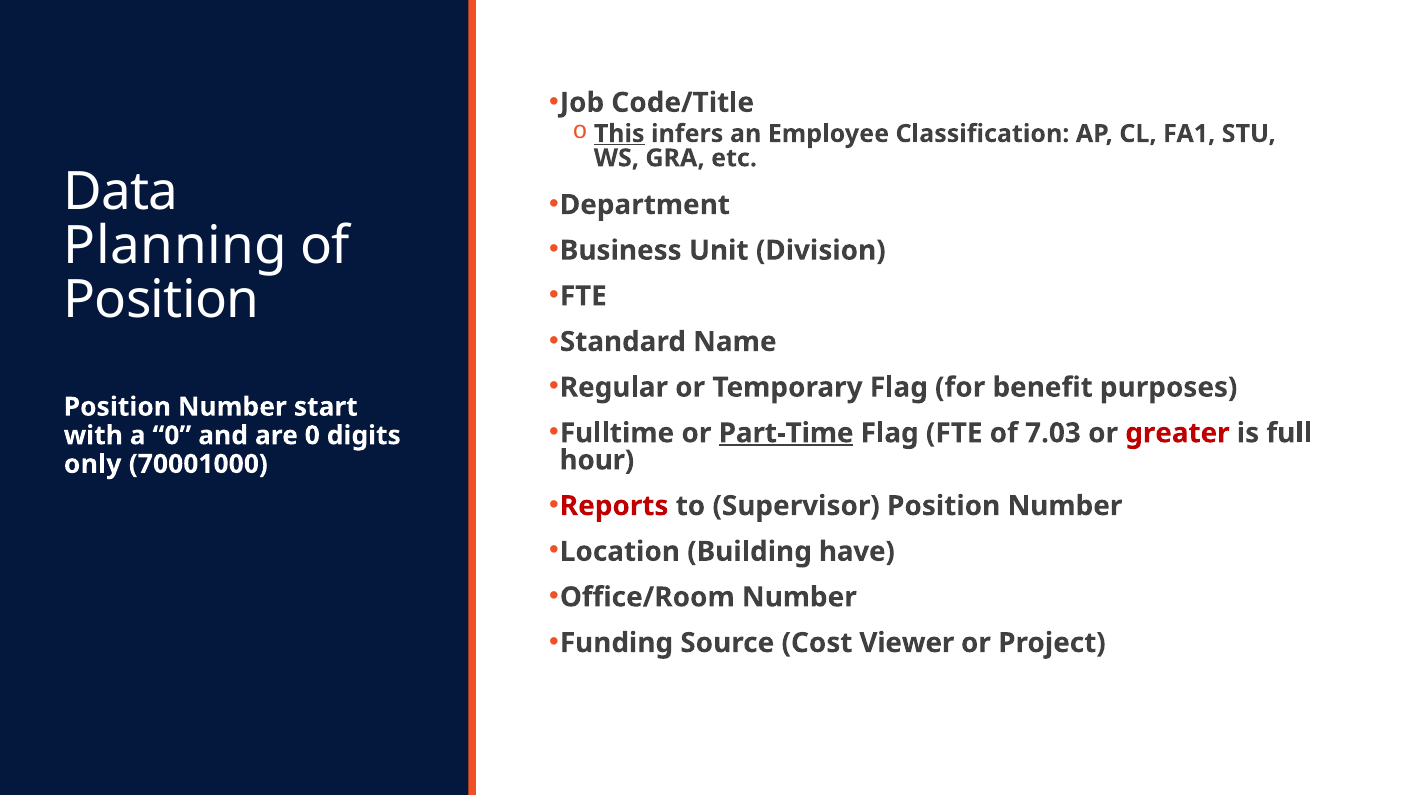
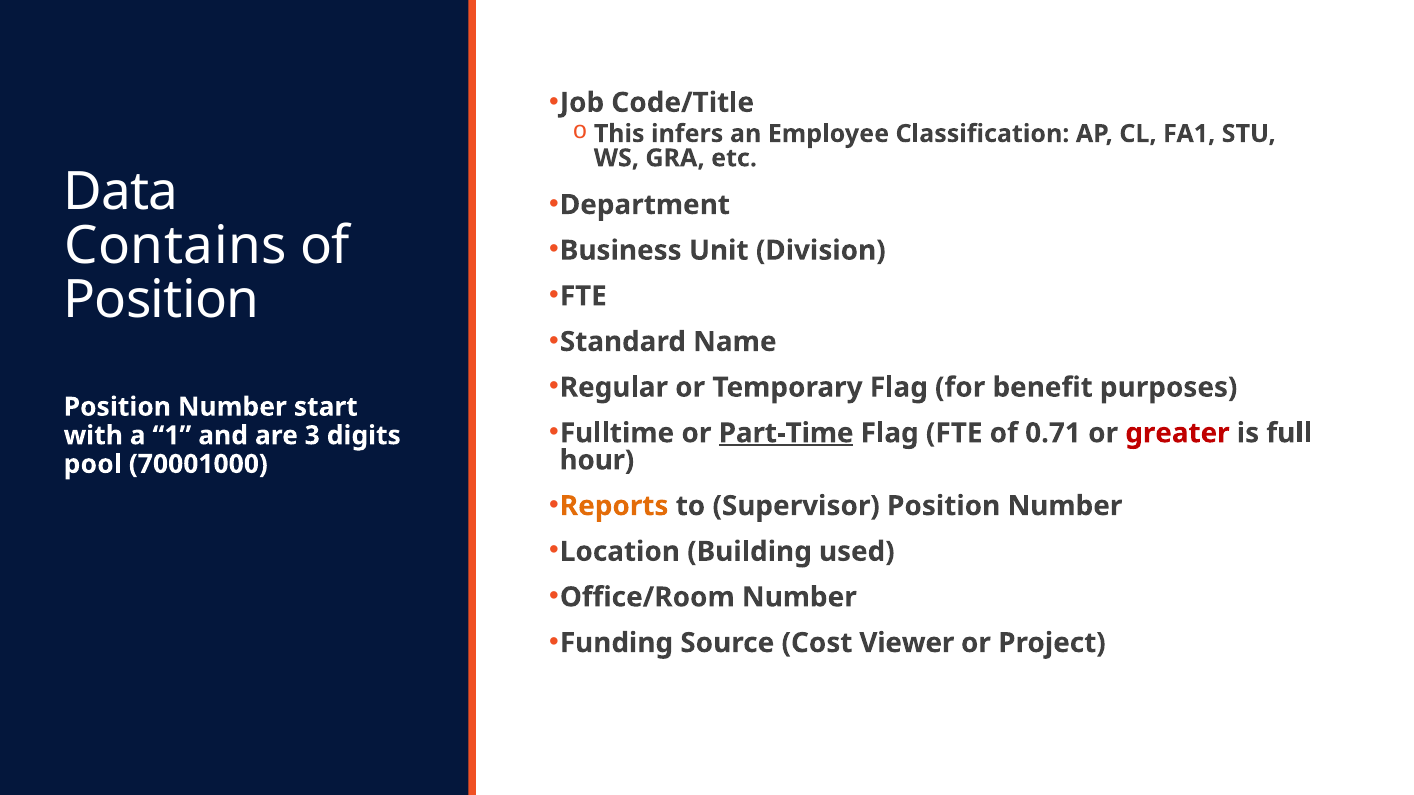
This underline: present -> none (619, 134)
Planning: Planning -> Contains (176, 246)
7.03: 7.03 -> 0.71 (1053, 433)
a 0: 0 -> 1 (172, 436)
are 0: 0 -> 3 (312, 436)
only: only -> pool (93, 464)
Reports colour: red -> orange (614, 506)
have: have -> used (857, 552)
